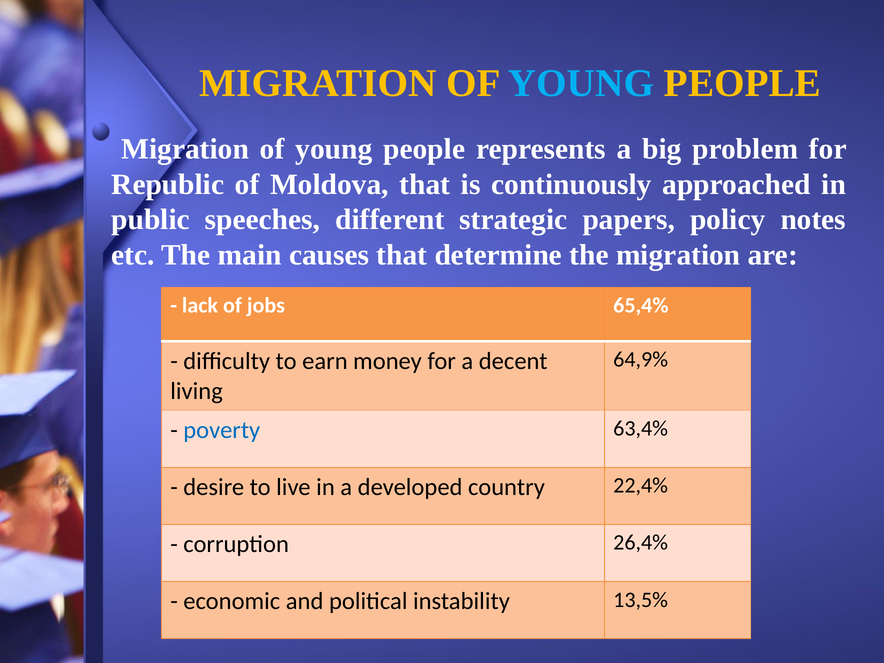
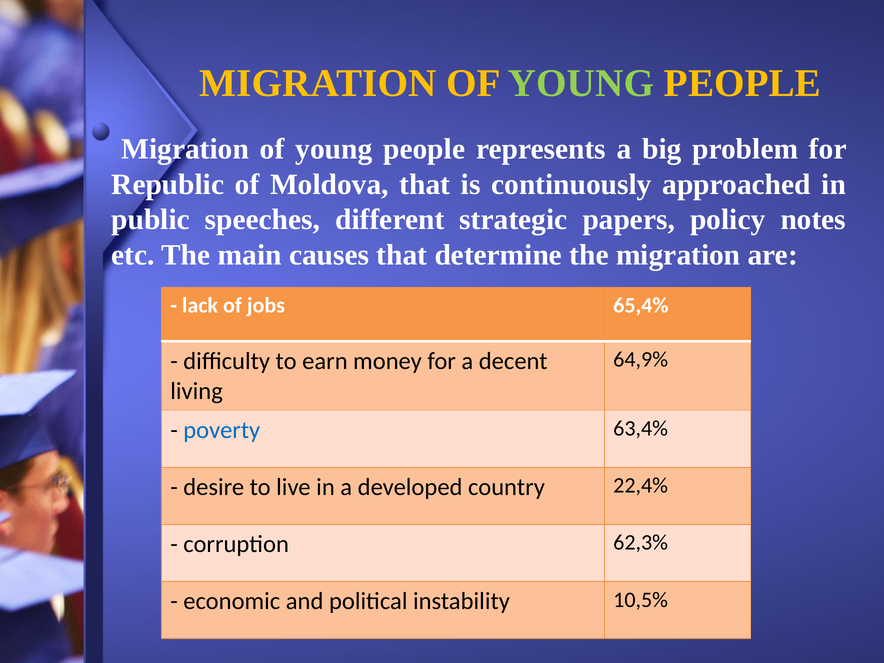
YOUNG colour: light blue -> light green (581, 83)
26,4%: 26,4% -> 62,3% (641, 543)
13,5%: 13,5% -> 10,5% (641, 600)
